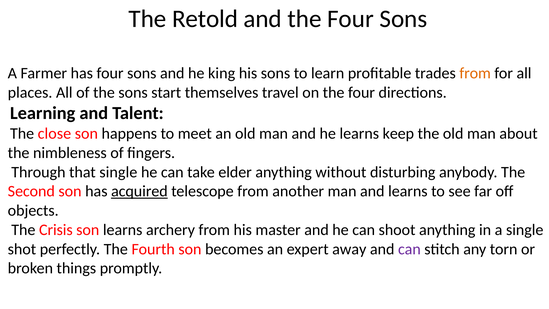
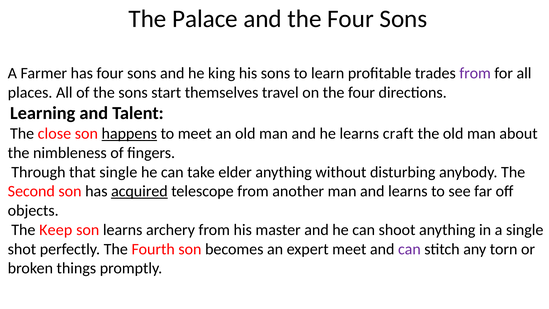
Retold: Retold -> Palace (205, 19)
from colour: orange -> purple (475, 73)
happens underline: none -> present (129, 134)
keep: keep -> craft (398, 134)
Crisis: Crisis -> Keep (56, 230)
expert away: away -> meet (349, 249)
